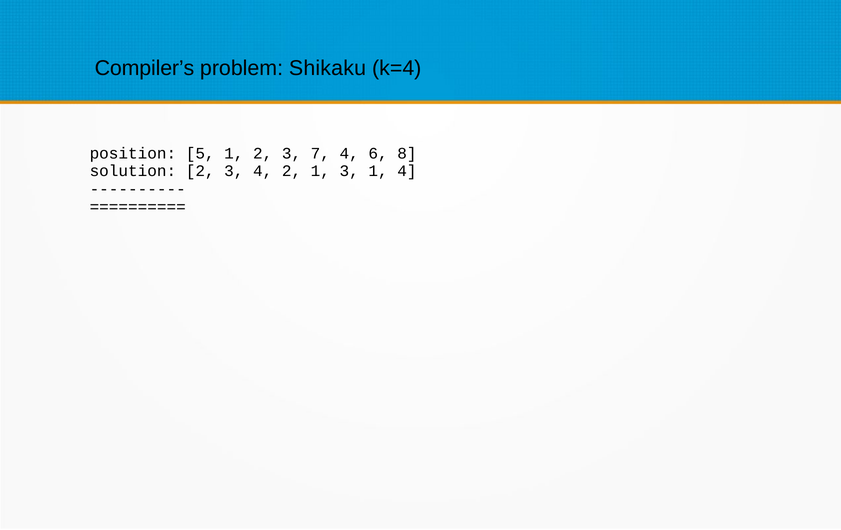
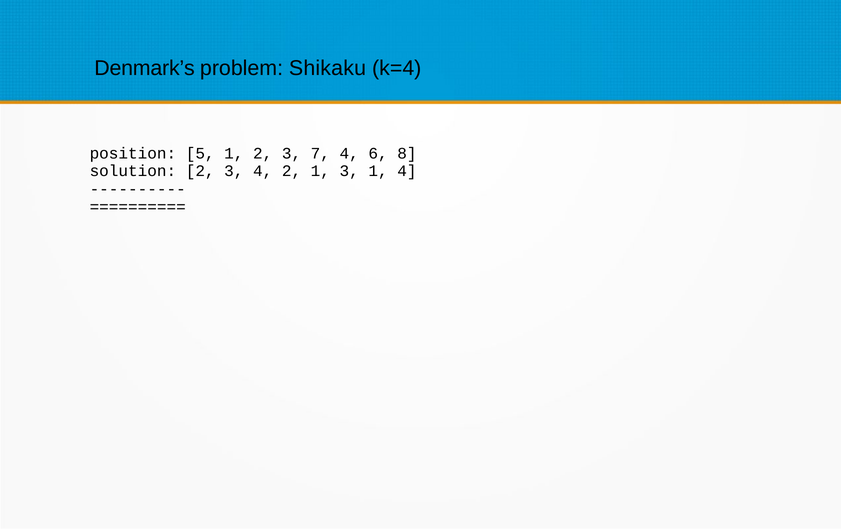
Compiler’s: Compiler’s -> Denmark’s (145, 68)
